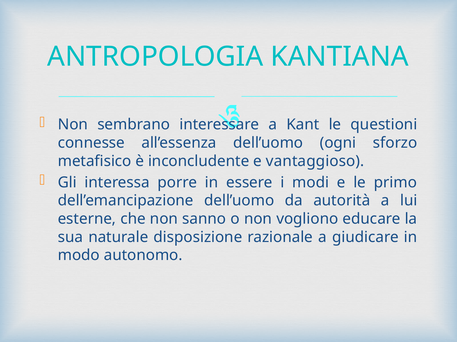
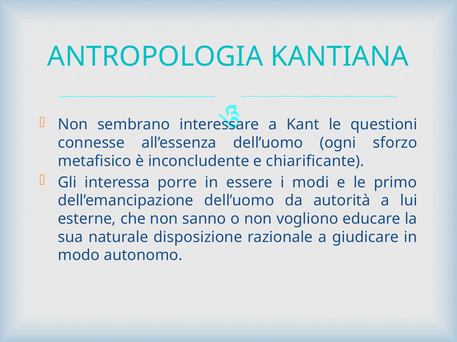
vantaggioso: vantaggioso -> chiarificante (315, 161)
